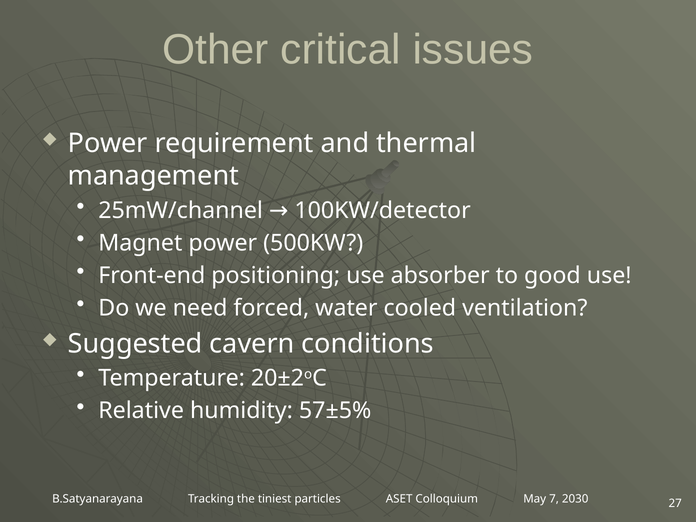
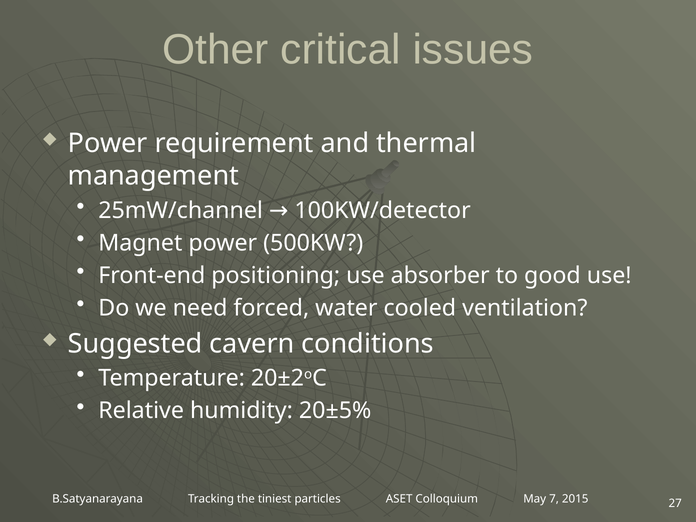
57±5%: 57±5% -> 20±5% (335, 411)
2030: 2030 -> 2015 (575, 499)
